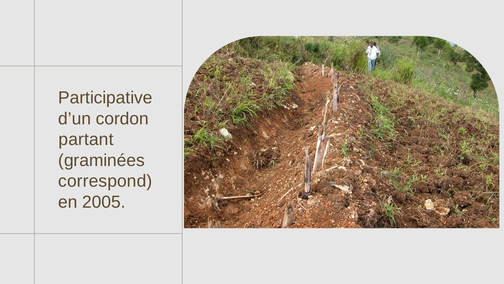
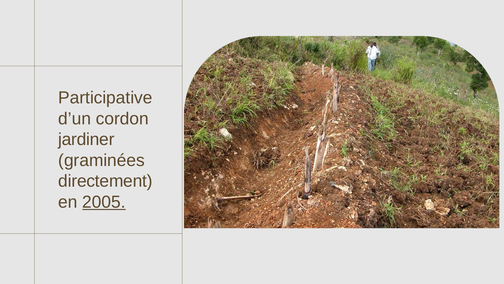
partant: partant -> jardiner (86, 139)
correspond: correspond -> directement (105, 181)
2005 underline: none -> present (104, 202)
